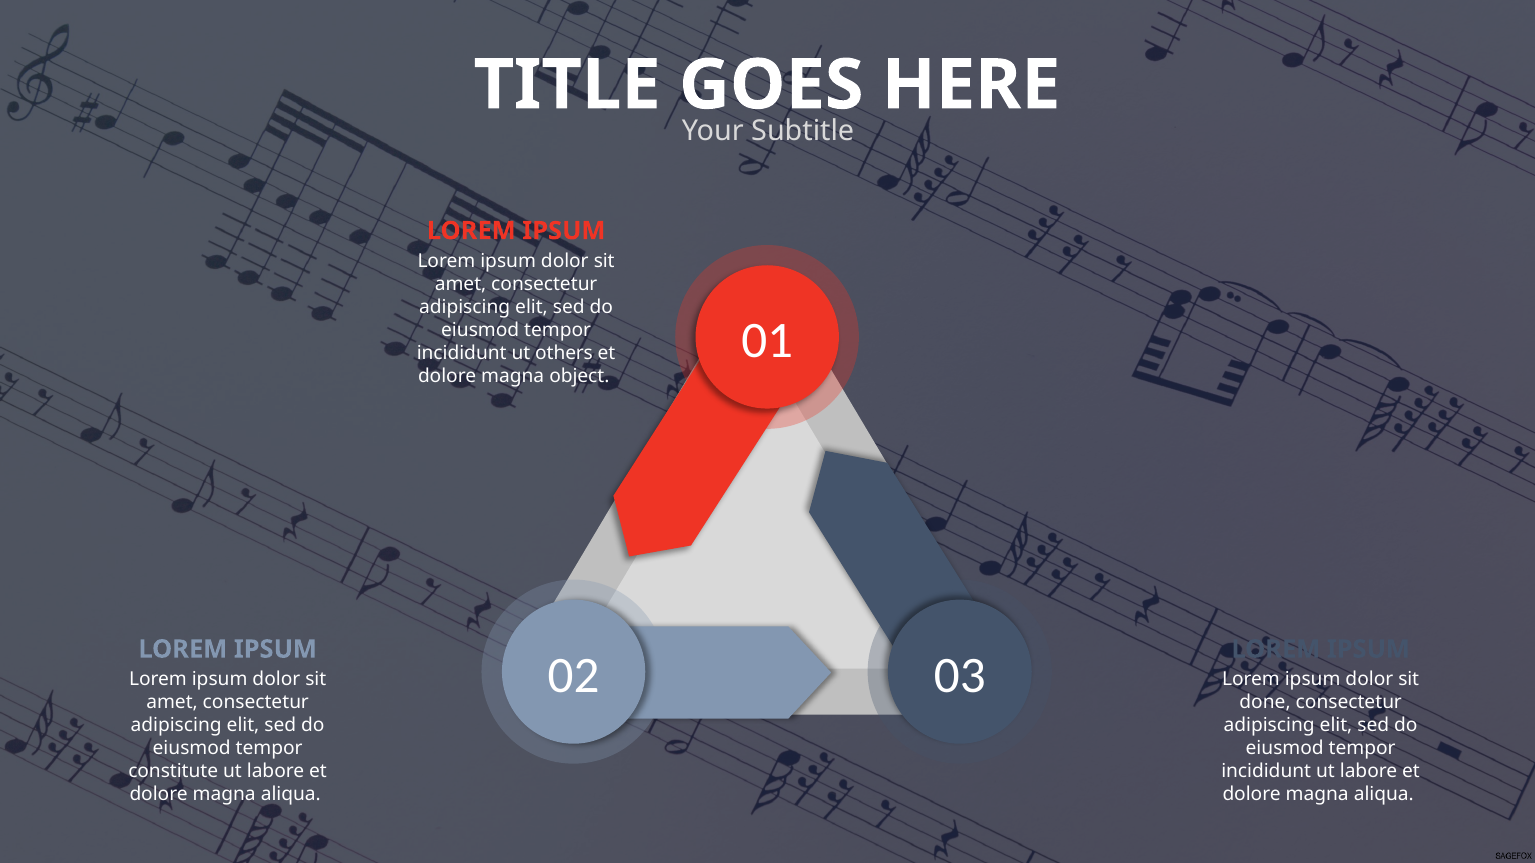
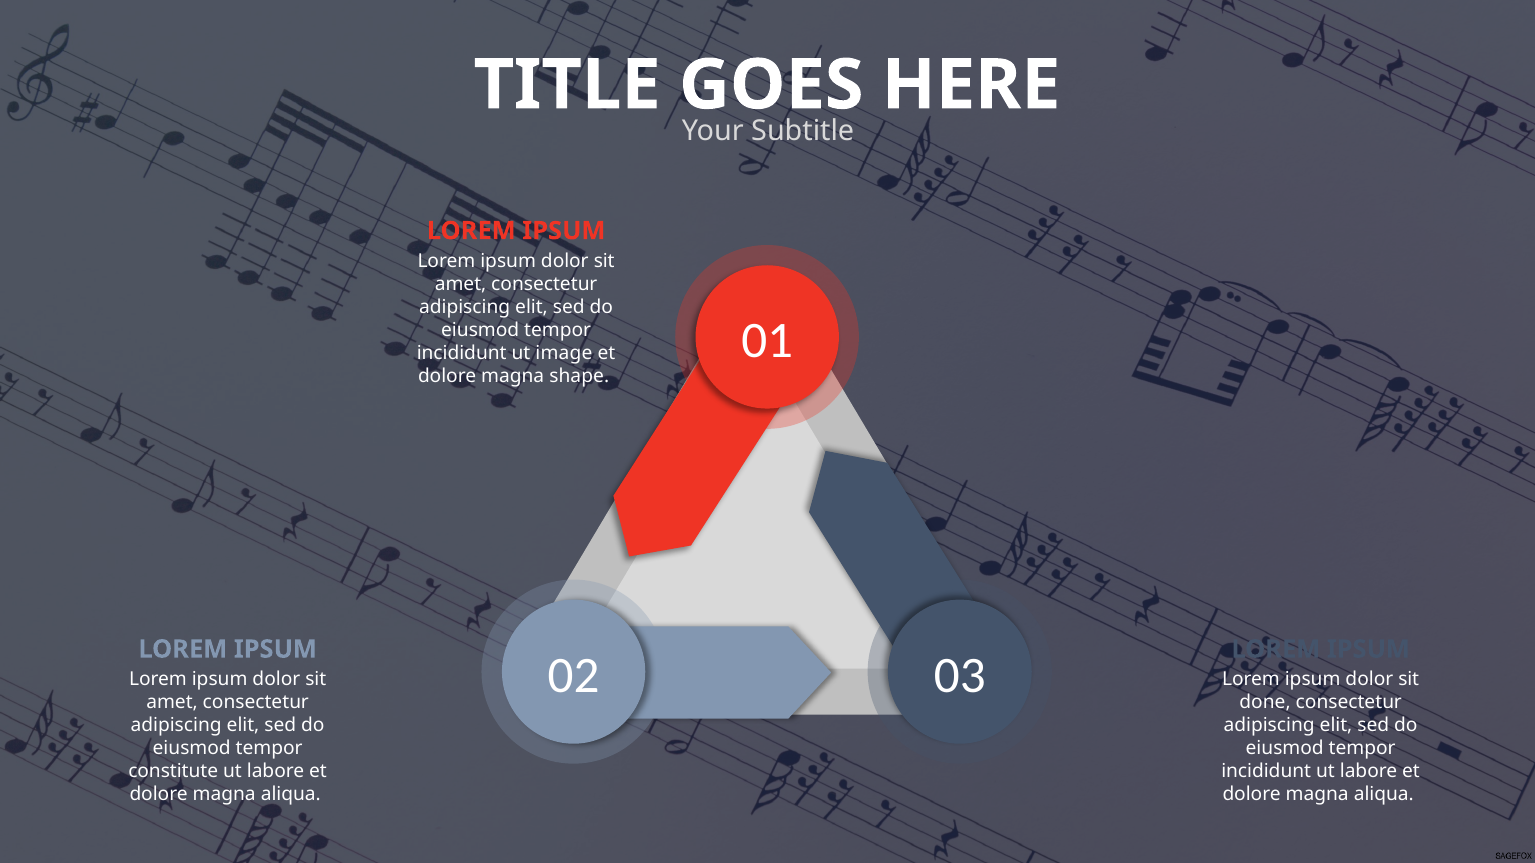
others: others -> image (564, 353)
object: object -> shape (579, 376)
